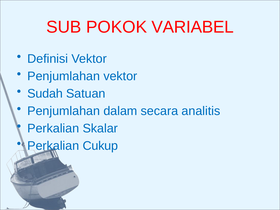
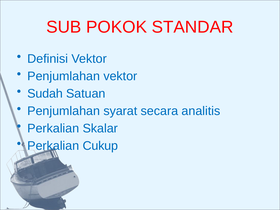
VARIABEL: VARIABEL -> STANDAR (193, 27)
dalam: dalam -> syarat (120, 111)
